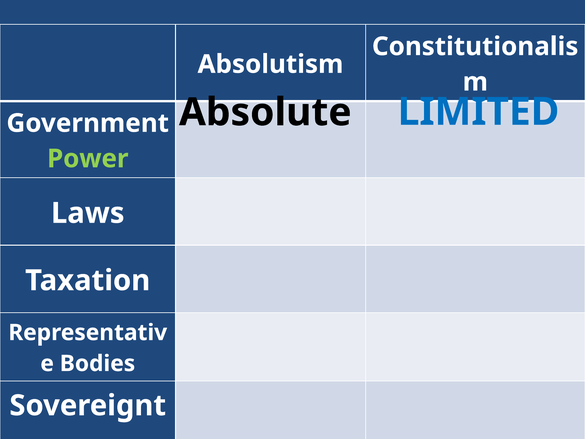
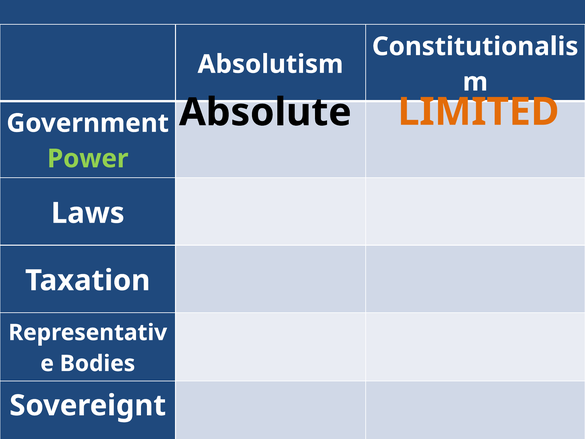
LIMITED colour: blue -> orange (478, 112)
